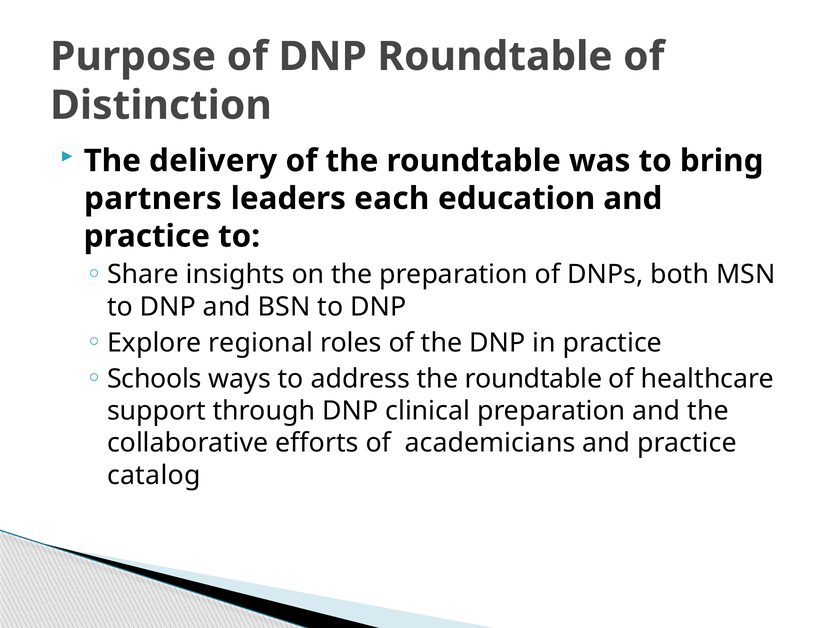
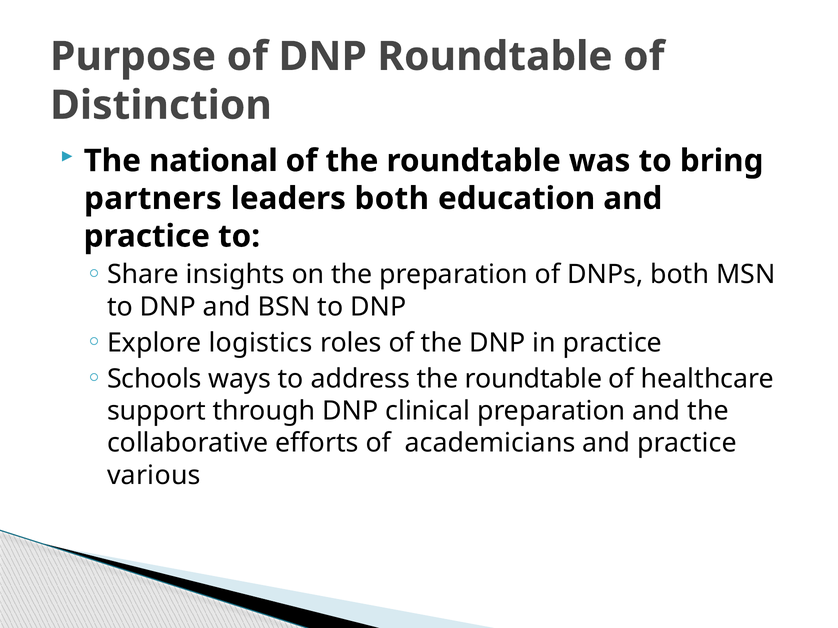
delivery: delivery -> national (213, 161)
leaders each: each -> both (392, 199)
regional: regional -> logistics (261, 343)
catalog: catalog -> various (154, 476)
